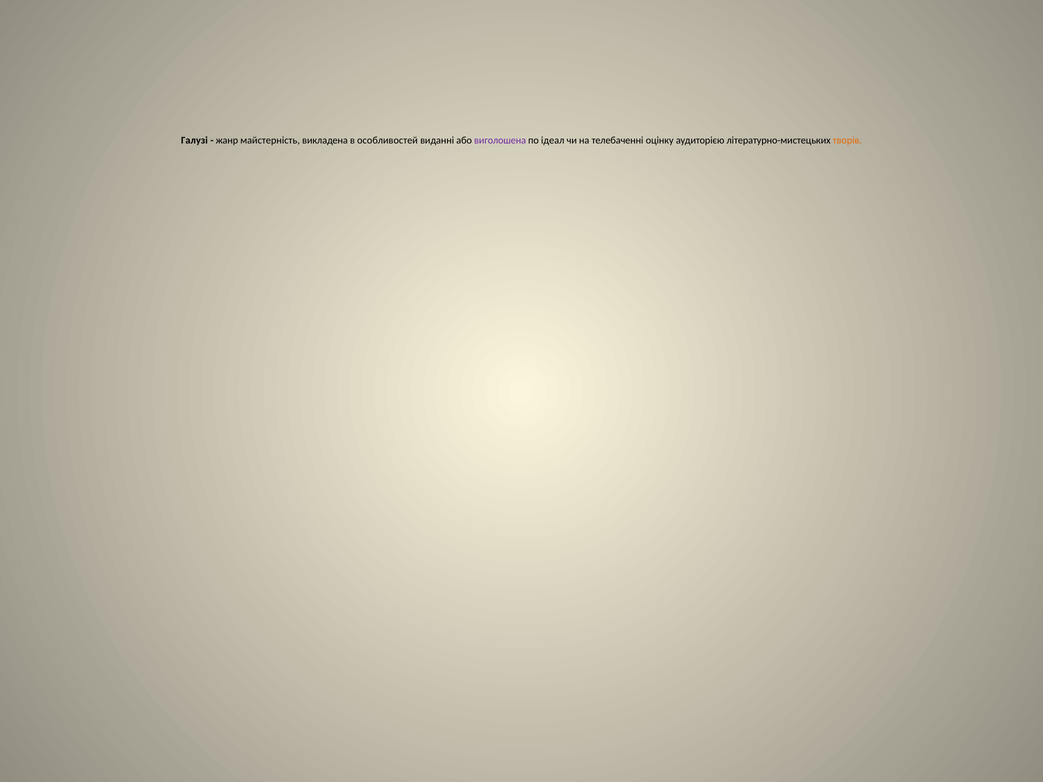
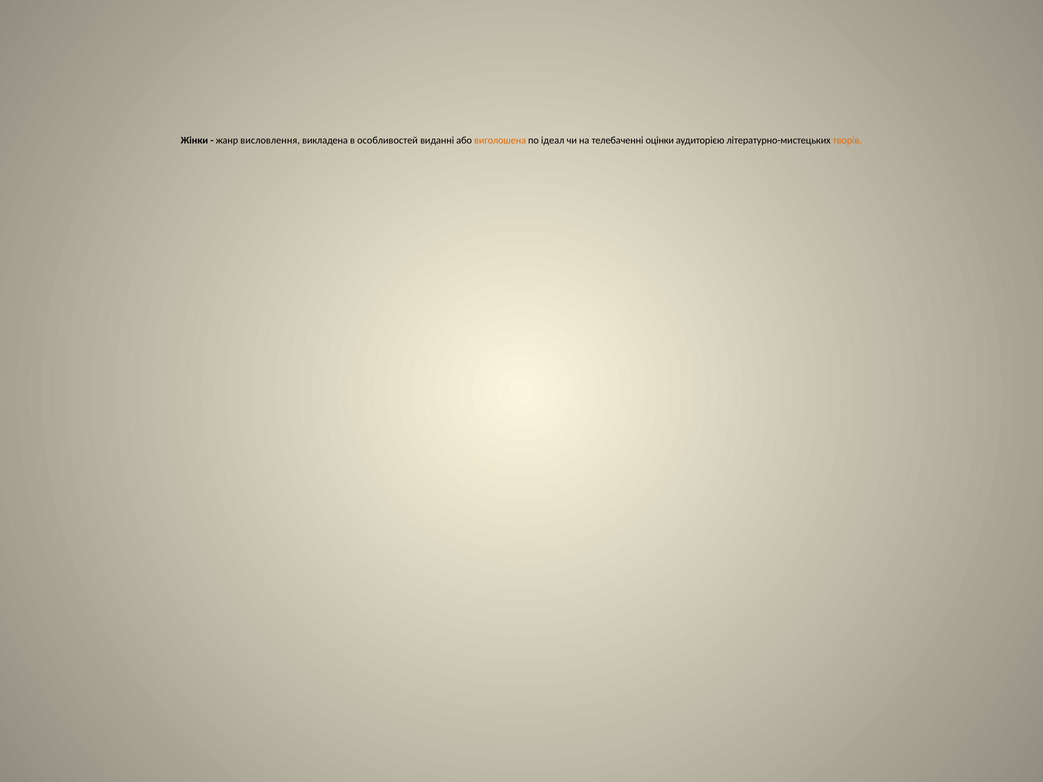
Галузі: Галузі -> Жінки (194, 141)
майстерність: майстерність -> висловлення (270, 141)
виголошена colour: purple -> orange (500, 141)
оцінку: оцінку -> оцінки (660, 141)
